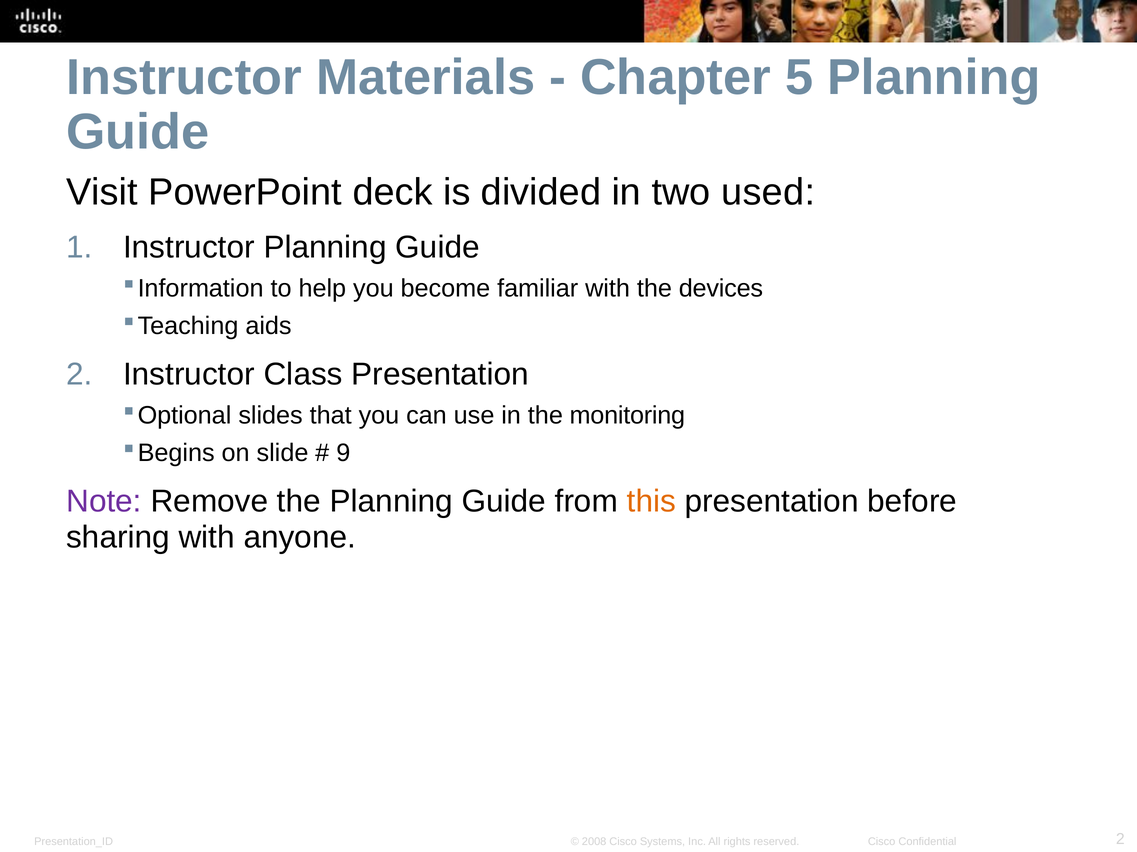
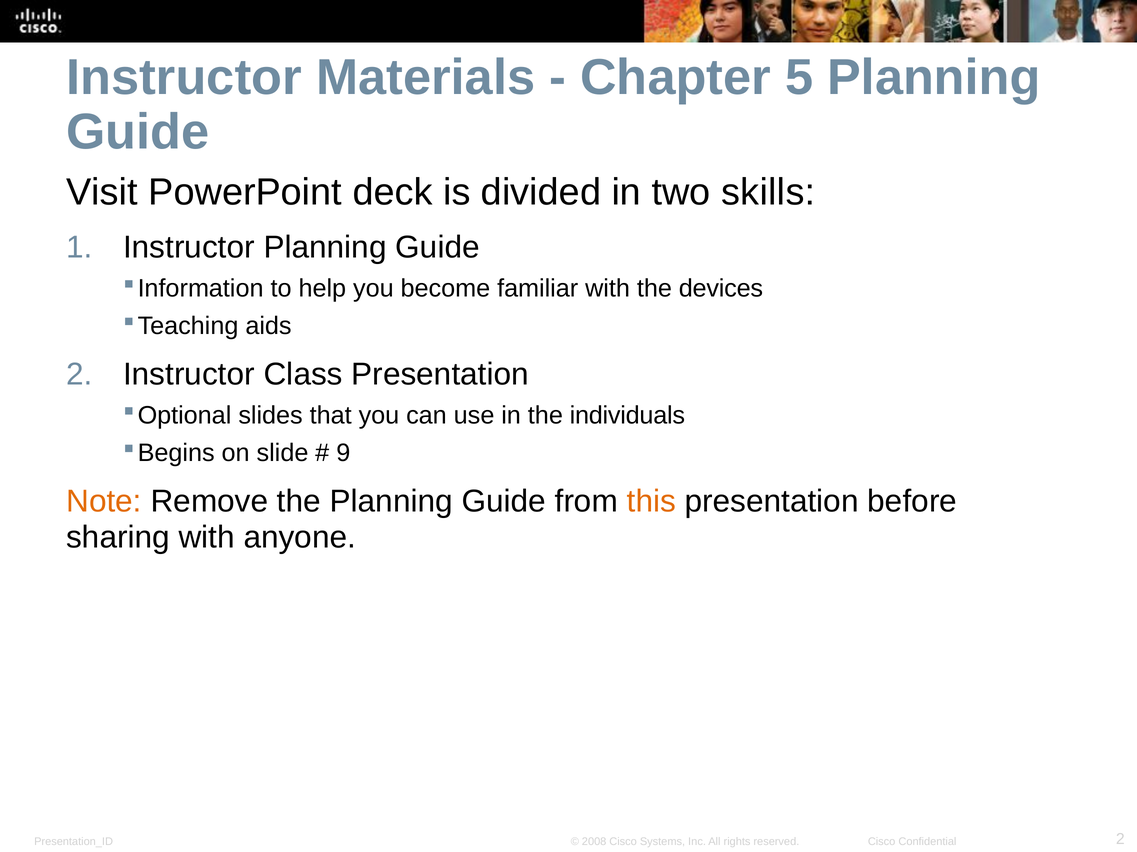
used: used -> skills (768, 192)
monitoring: monitoring -> individuals (627, 416)
Note colour: purple -> orange (104, 502)
